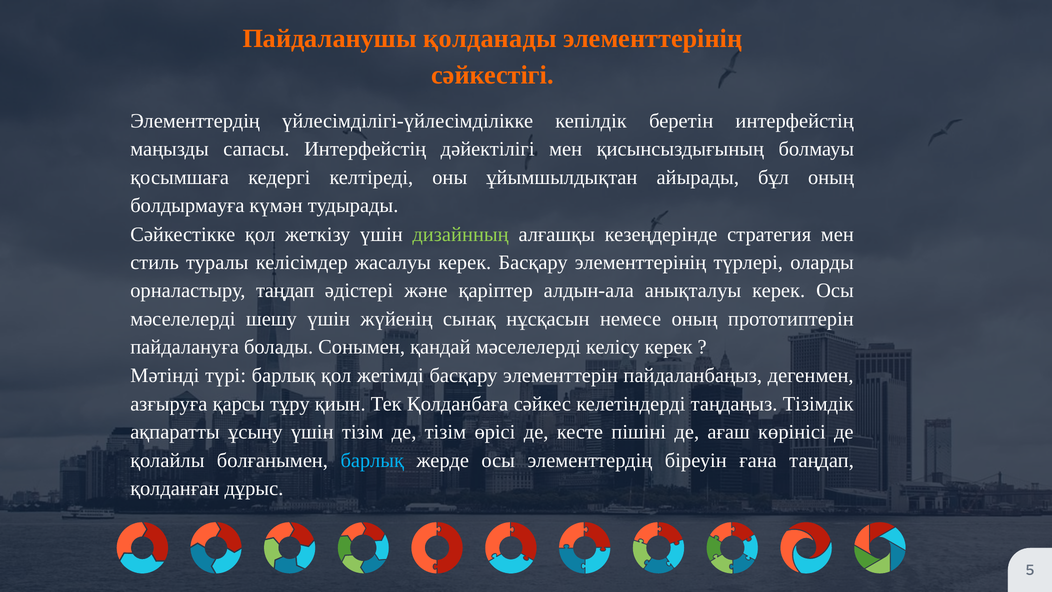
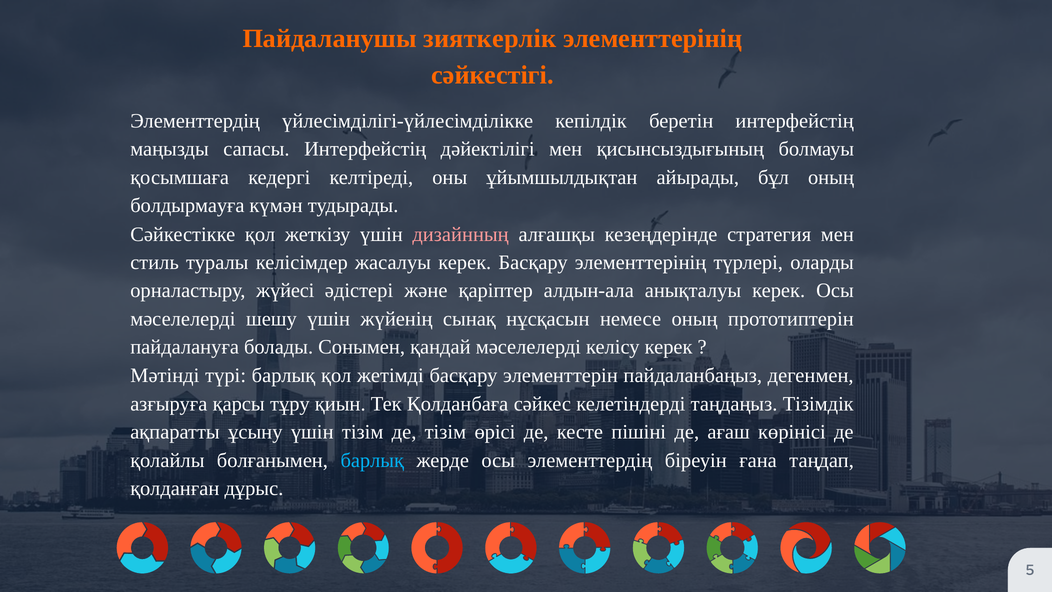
қолданады: қолданады -> зияткерлік (490, 39)
дизайнның colour: light green -> pink (461, 234)
орналастыру таңдап: таңдап -> жүйесі (285, 291)
